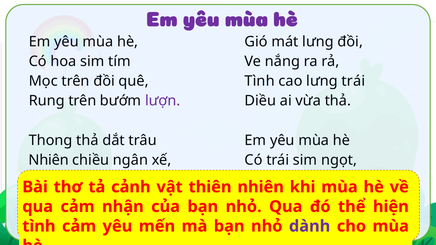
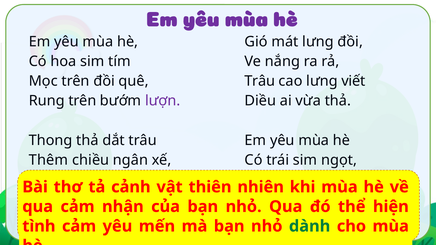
Tình: Tình -> Trâu (260, 81)
lưng trái: trái -> viết (353, 81)
Nhiên: Nhiên -> Thêm (49, 160)
dành colour: purple -> green (310, 226)
